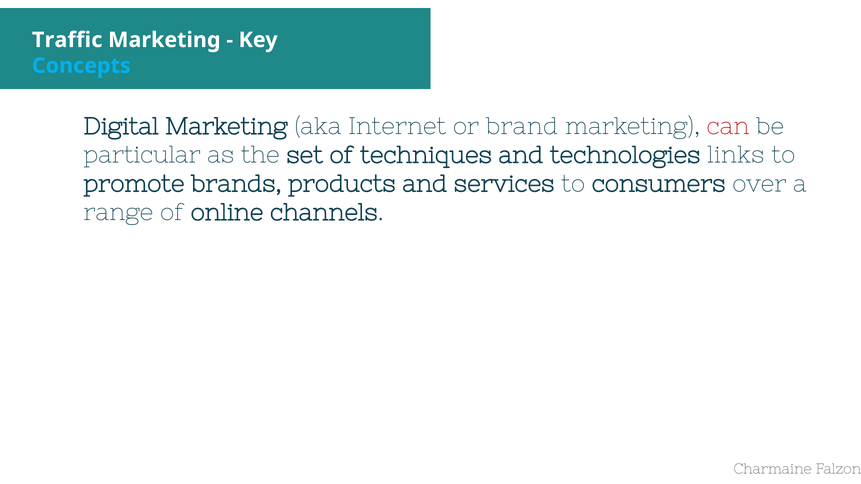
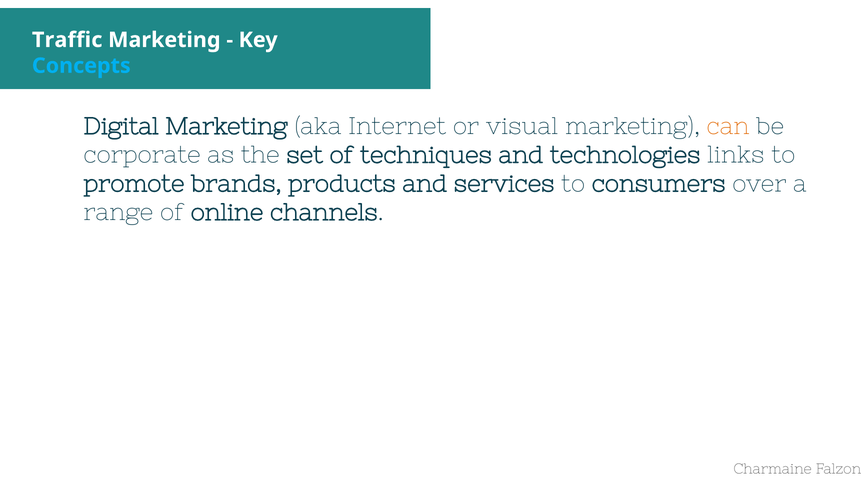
brand: brand -> visual (522, 126)
can colour: red -> orange (728, 126)
particular: particular -> corporate (142, 155)
